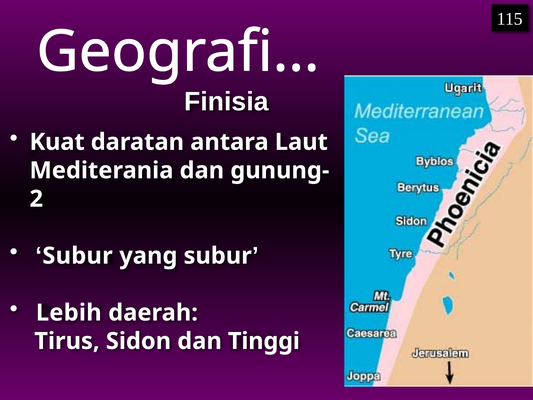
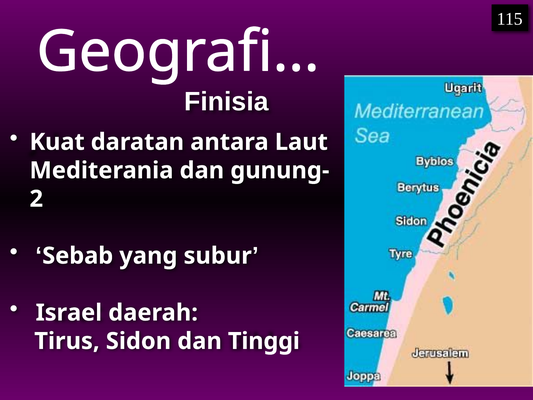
Subur: Subur -> Sebab (78, 256)
Lebih: Lebih -> Israel (69, 313)
